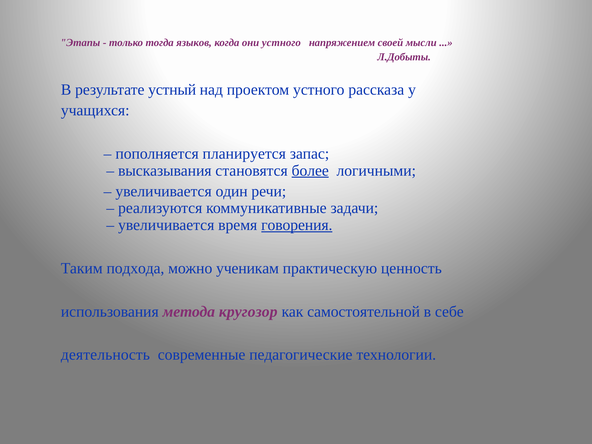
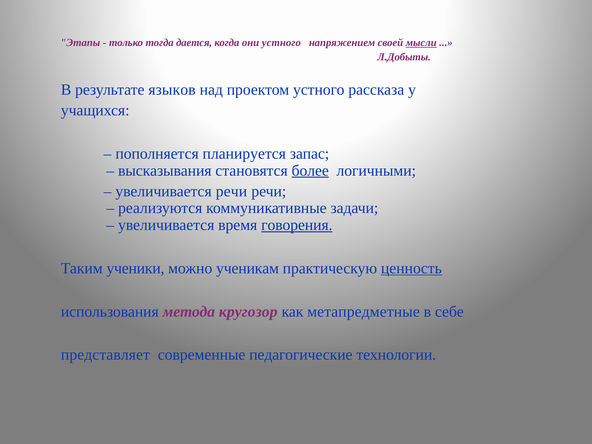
языков: языков -> дается (194, 43)
мысли underline: none -> present (421, 43)
устный: устный -> языков (172, 90)
увеличивается один: один -> речи (231, 191)
подхода: подхода -> ученики (135, 268)
ценность underline: none -> present (411, 268)
самостоятельной: самостоятельной -> метапредметные (364, 312)
деятельность: деятельность -> представляет (105, 355)
